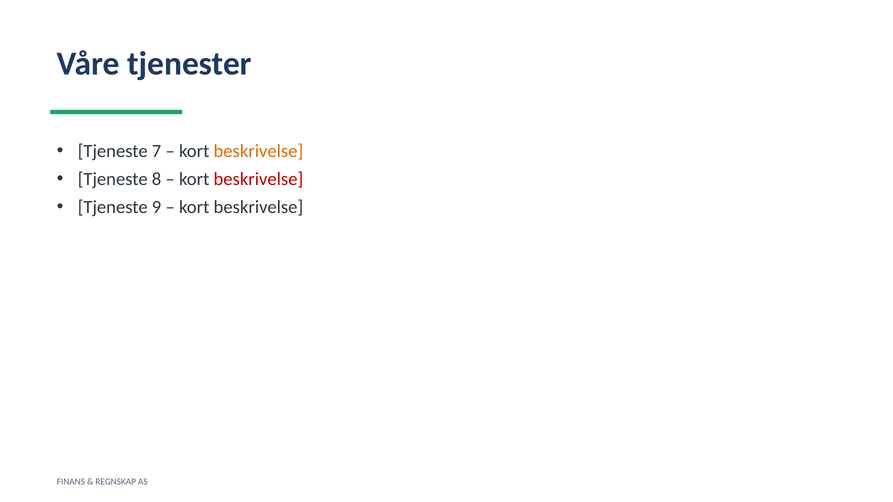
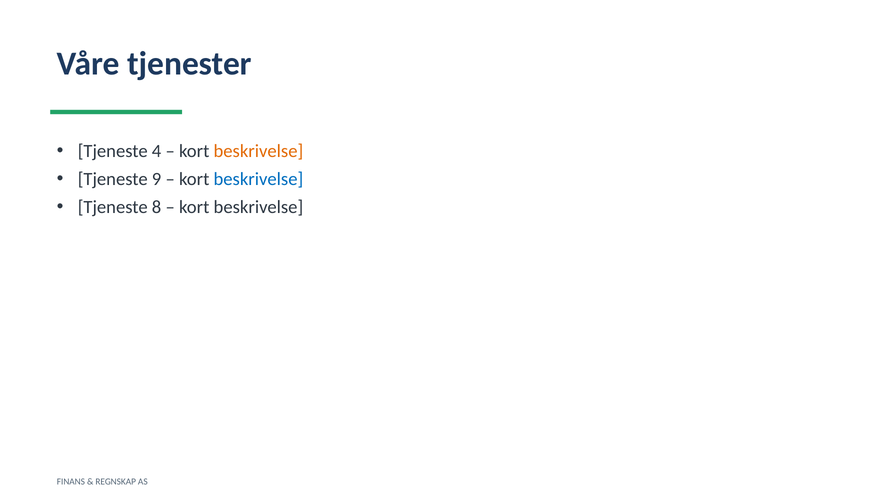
7: 7 -> 4 (157, 151)
8: 8 -> 9 (157, 179)
beskrivelse colour: red -> blue (258, 179)
9: 9 -> 8 (157, 207)
